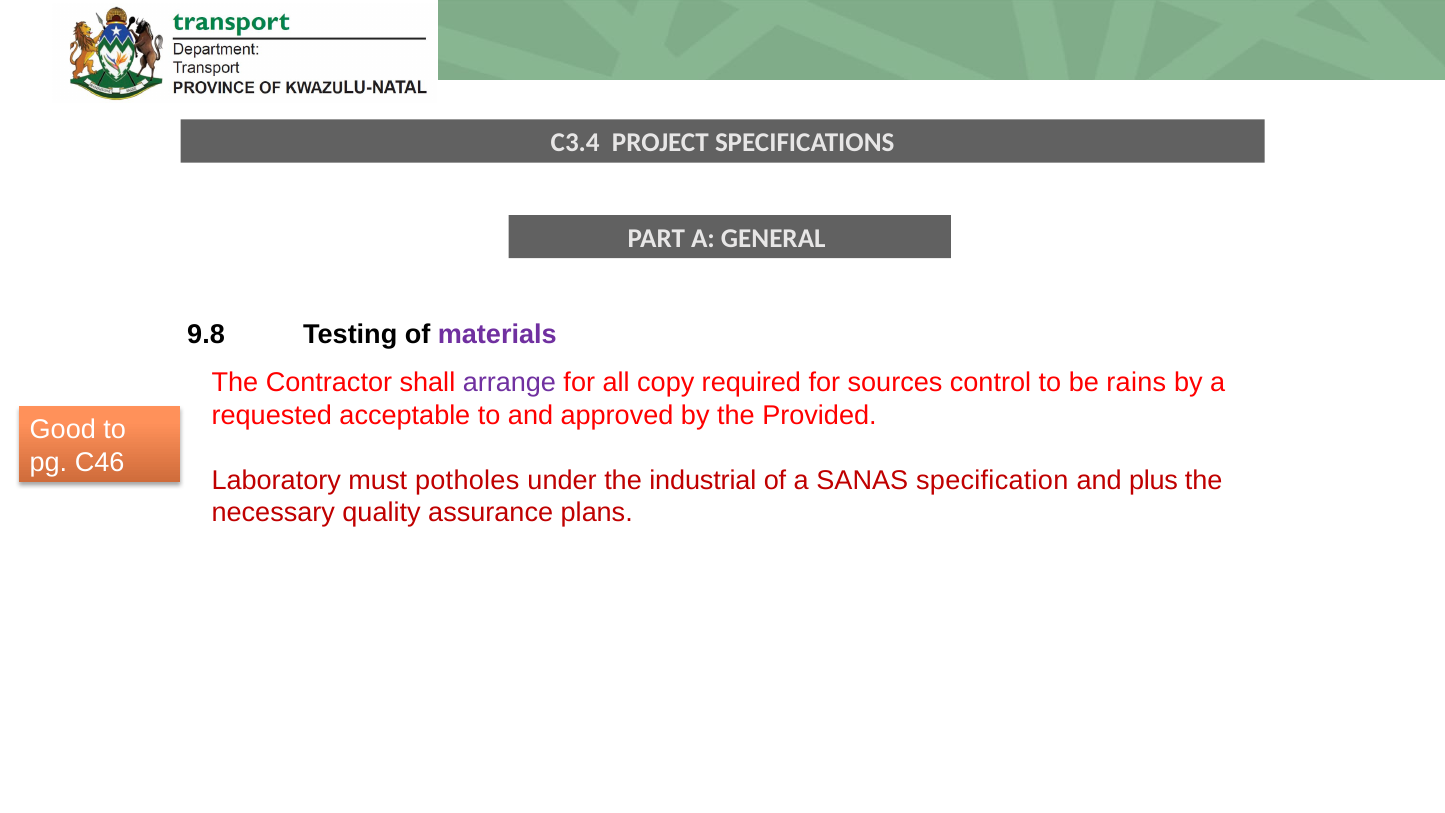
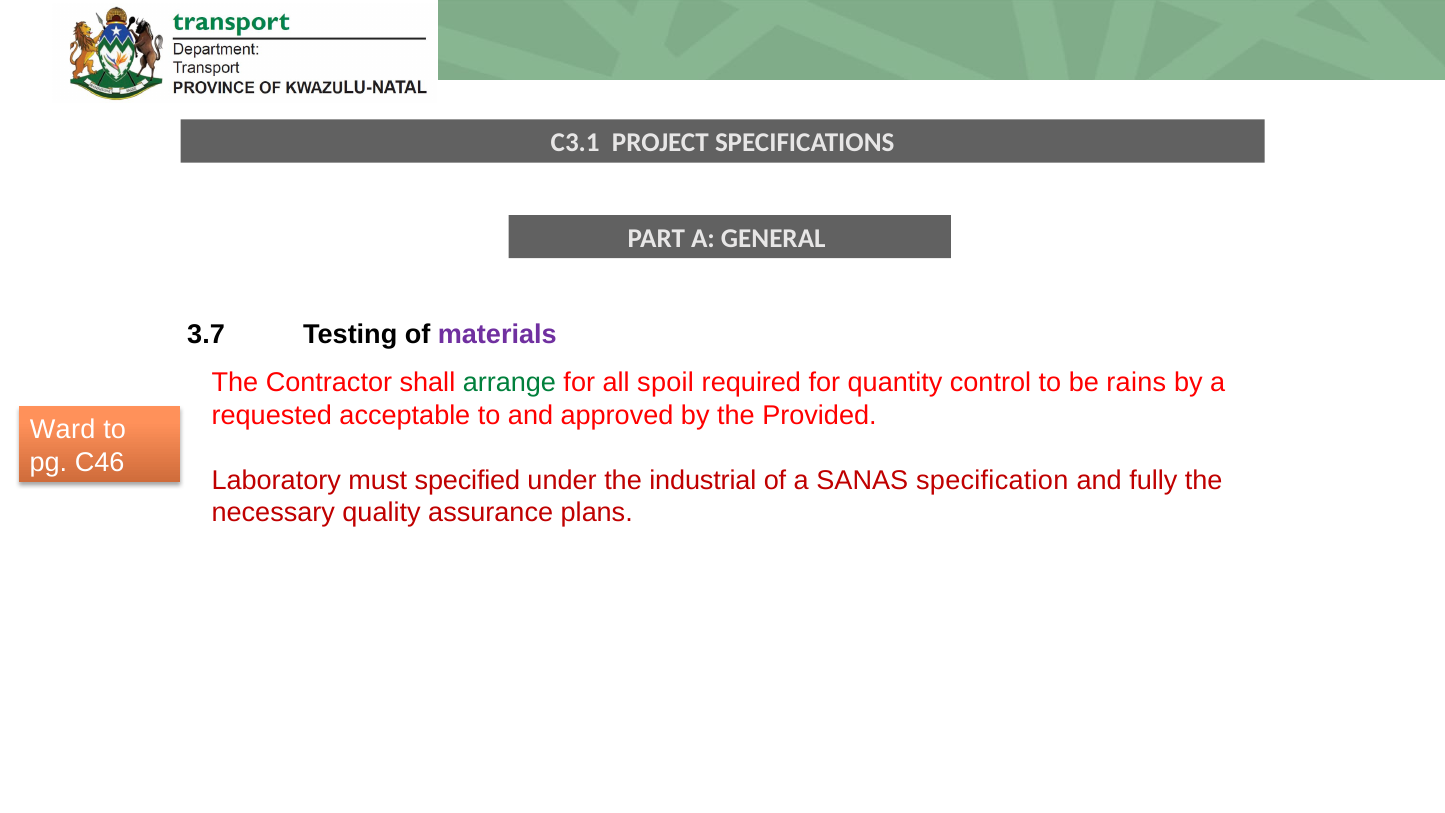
C3.4: C3.4 -> C3.1 (575, 143)
9.8: 9.8 -> 3.7 (206, 334)
arrange colour: purple -> green (509, 383)
copy: copy -> spoil (666, 383)
sources: sources -> quantity (895, 383)
Good: Good -> Ward (63, 430)
potholes: potholes -> specified (467, 480)
plus: plus -> fully (1153, 480)
